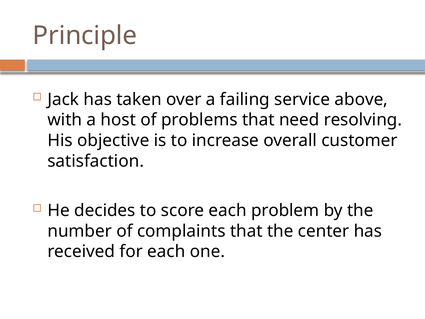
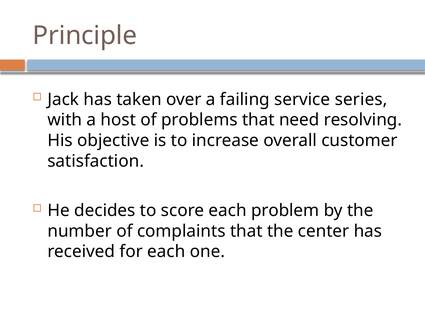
above: above -> series (361, 99)
